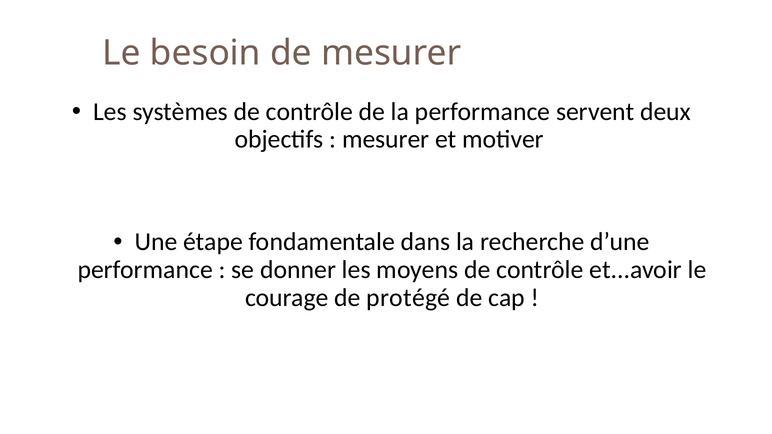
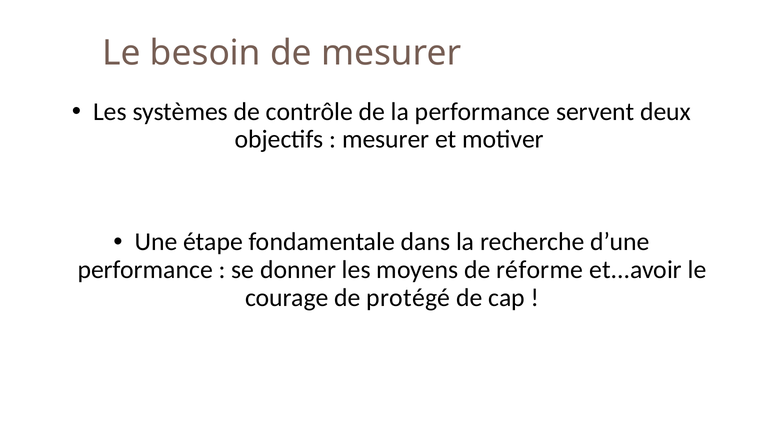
moyens de contrôle: contrôle -> réforme (540, 270)
